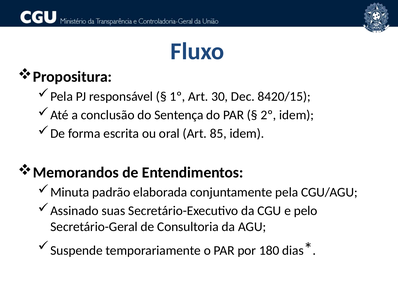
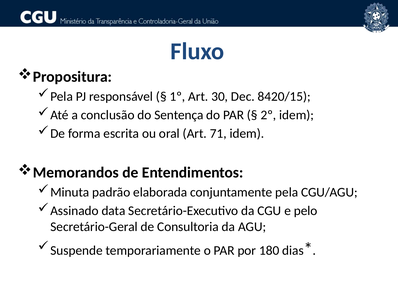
85: 85 -> 71 (218, 134)
suas: suas -> data (114, 211)
